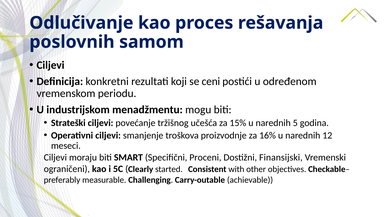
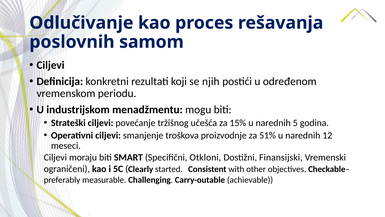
ceni: ceni -> njih (211, 81)
16%: 16% -> 51% (268, 135)
Proceni: Proceni -> Otkloni (205, 157)
